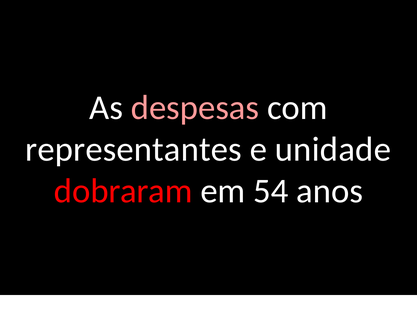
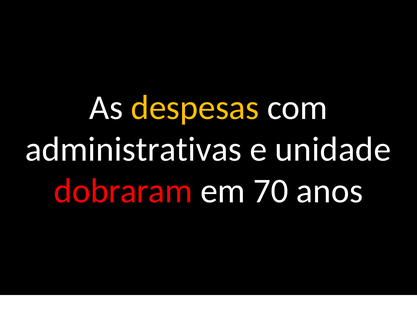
despesas colour: pink -> yellow (195, 107)
representantes: representantes -> administrativas (134, 149)
54: 54 -> 70 (271, 191)
